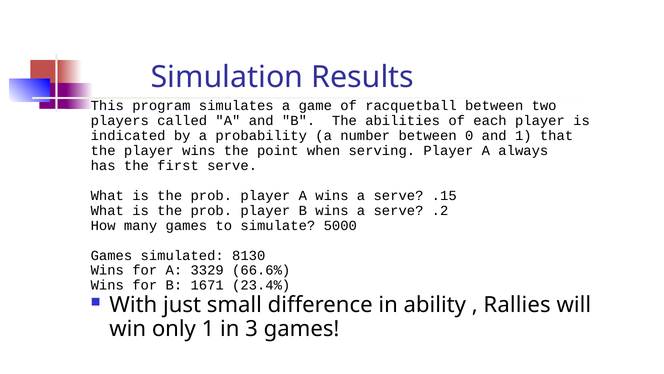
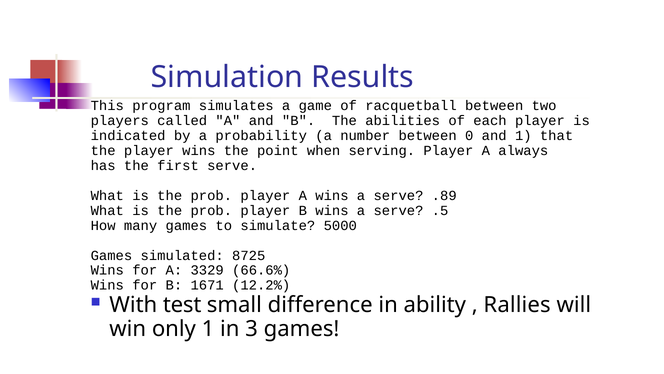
.15: .15 -> .89 (444, 195)
.2: .2 -> .5 (440, 210)
8130: 8130 -> 8725 (249, 255)
23.4%: 23.4% -> 12.2% (261, 285)
just: just -> test (182, 304)
